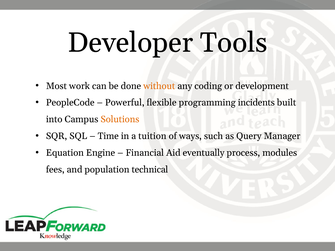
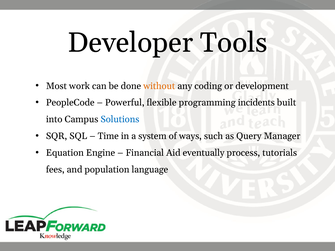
Solutions colour: orange -> blue (120, 120)
tuition: tuition -> system (152, 136)
modules: modules -> tutorials (280, 153)
technical: technical -> language (150, 170)
